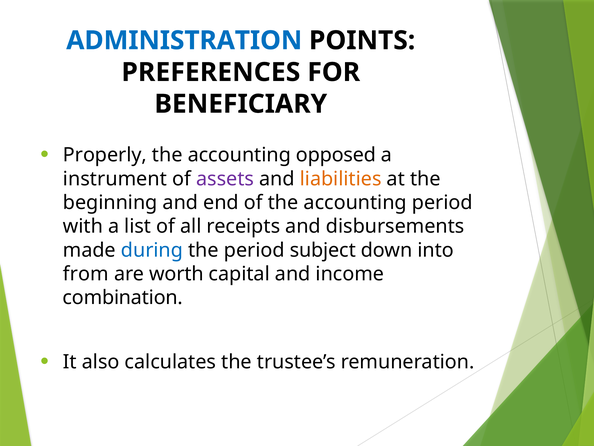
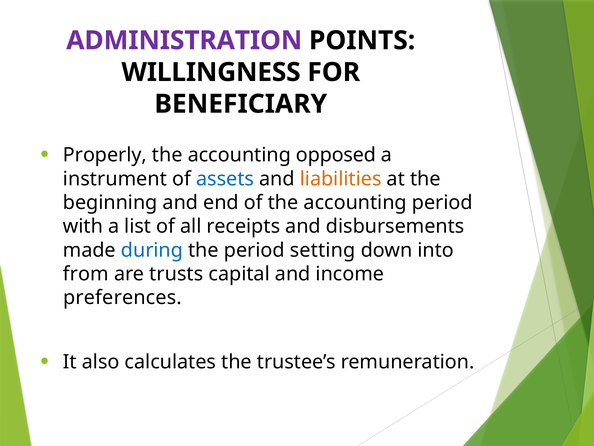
ADMINISTRATION colour: blue -> purple (184, 40)
PREFERENCES: PREFERENCES -> WILLINGNESS (211, 72)
assets colour: purple -> blue (225, 179)
subject: subject -> setting (323, 250)
worth: worth -> trusts (176, 274)
combination: combination -> preferences (123, 297)
